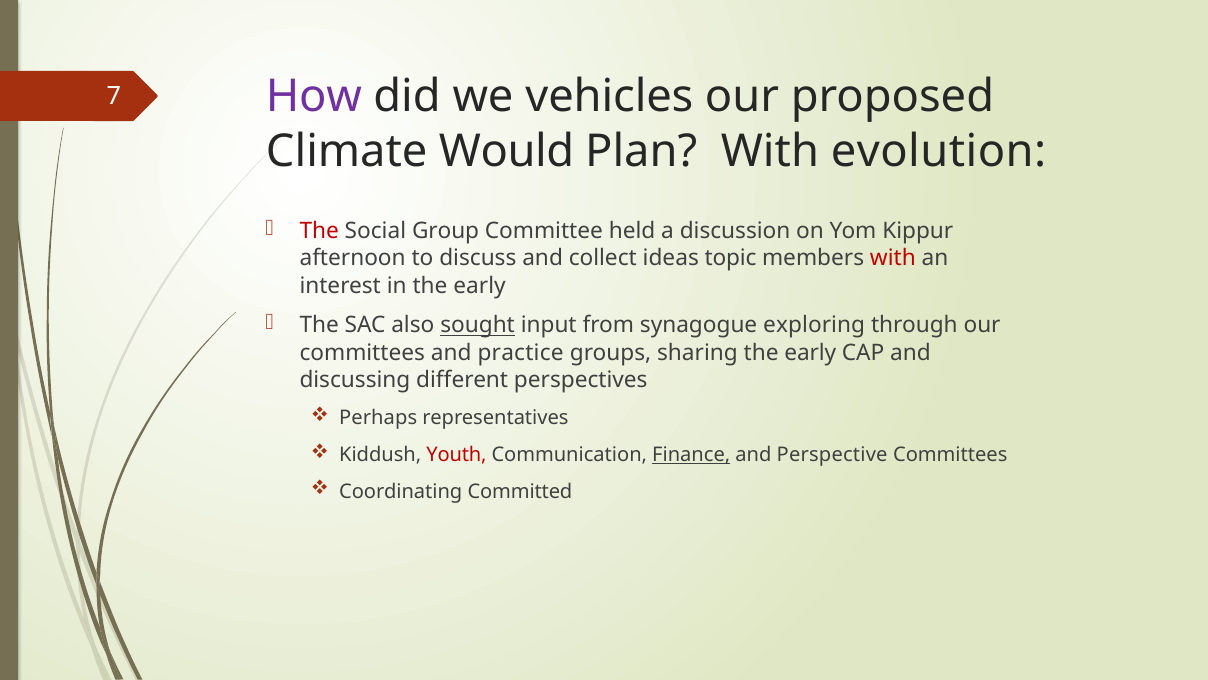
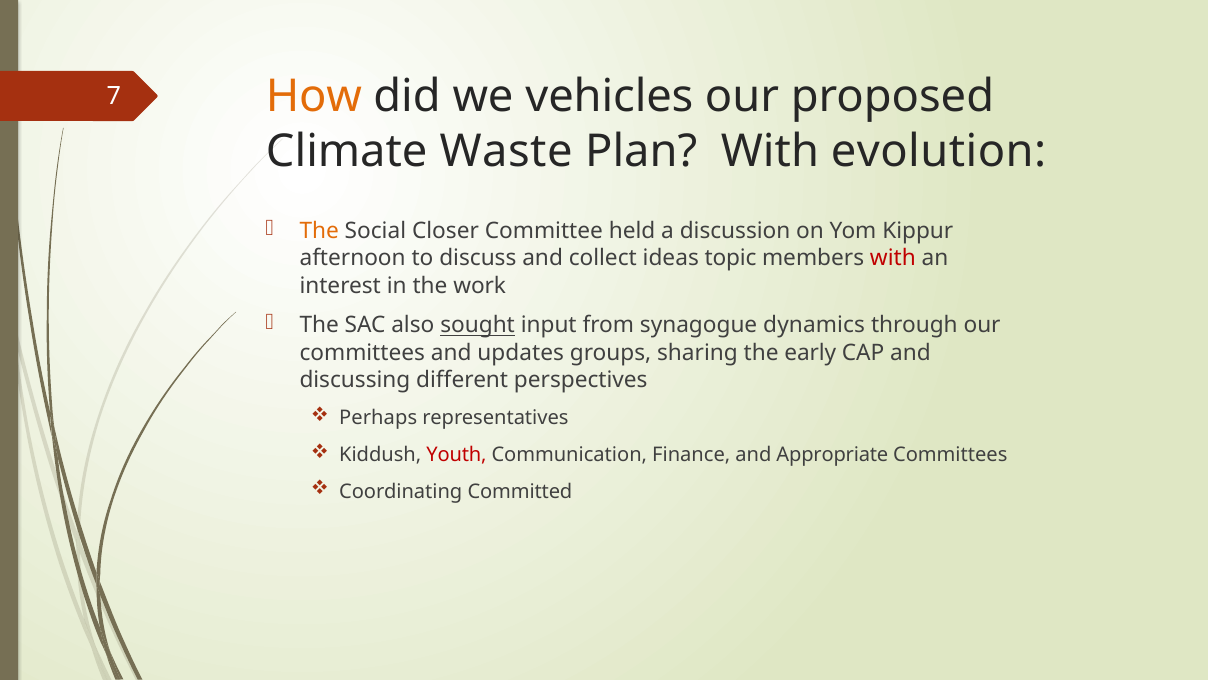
How colour: purple -> orange (314, 97)
Would: Would -> Waste (506, 151)
The colour: red -> orange (319, 231)
Group: Group -> Closer (445, 231)
in the early: early -> work (480, 285)
exploring: exploring -> dynamics (814, 325)
practice: practice -> updates (521, 352)
Finance underline: present -> none (691, 454)
Perspective: Perspective -> Appropriate (832, 454)
